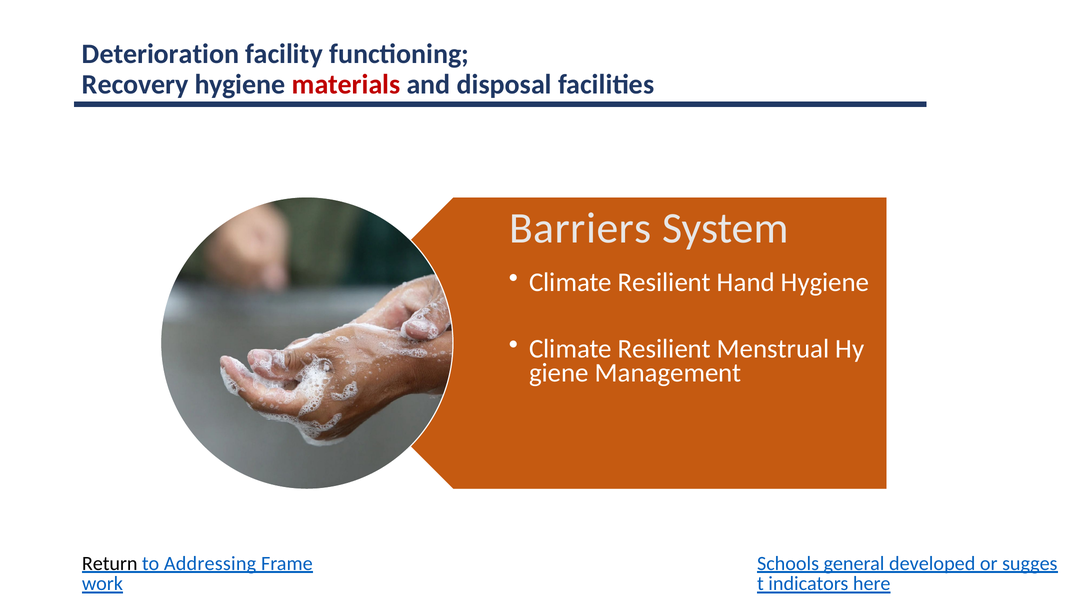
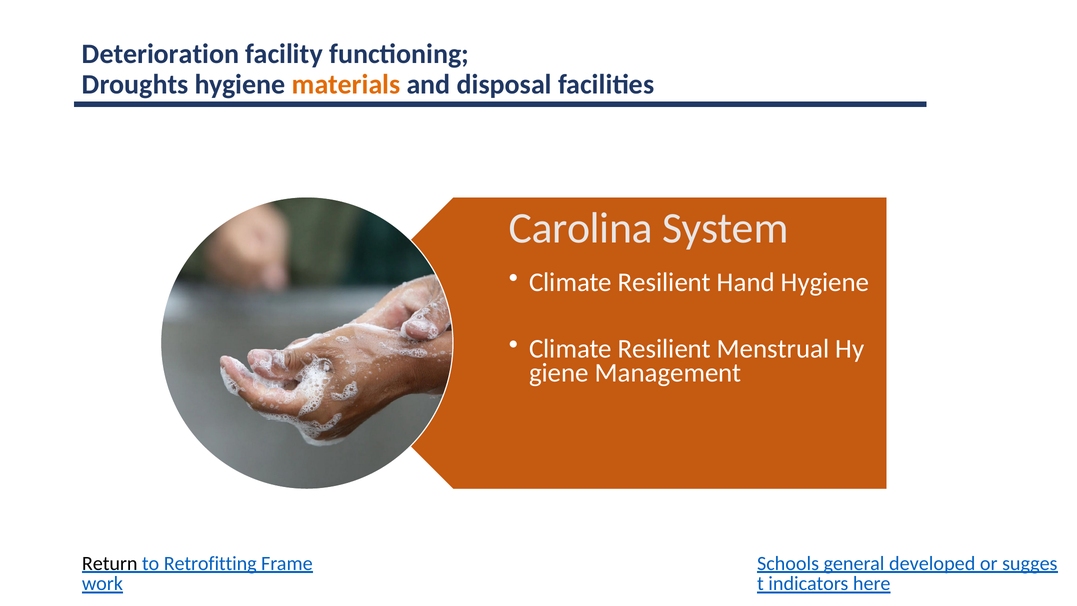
Recovery: Recovery -> Droughts (135, 84)
materials colour: red -> orange (346, 84)
Barriers: Barriers -> Carolina (581, 228)
Addressing: Addressing -> Retrofitting (210, 563)
